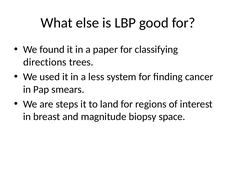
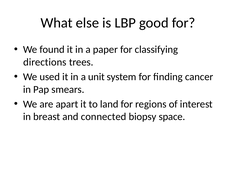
less: less -> unit (96, 77)
steps: steps -> apart (67, 104)
magnitude: magnitude -> connected (104, 117)
